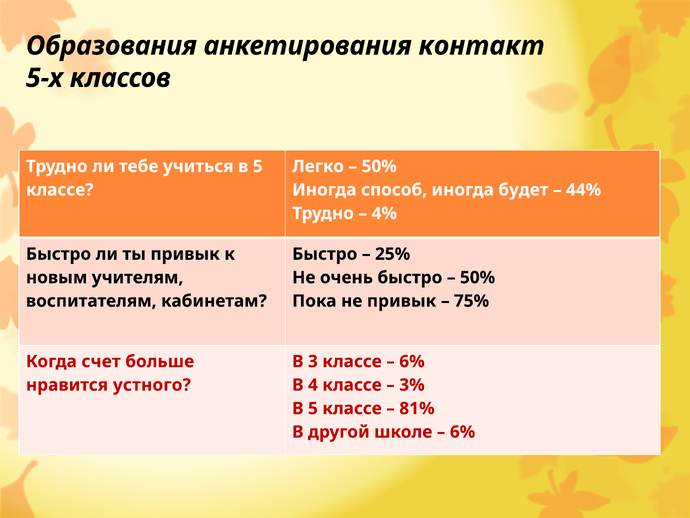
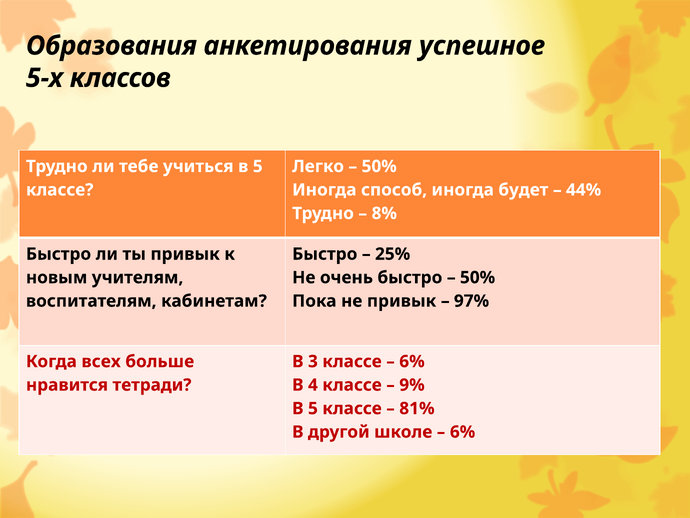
контакт: контакт -> успешное (482, 46)
4%: 4% -> 8% (384, 213)
75%: 75% -> 97% (472, 301)
счет: счет -> всех (101, 361)
устного: устного -> тетради (152, 385)
3%: 3% -> 9% (412, 385)
